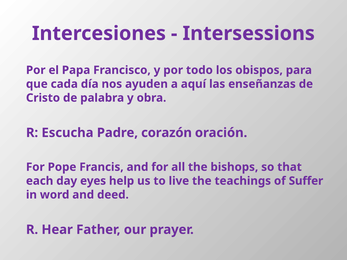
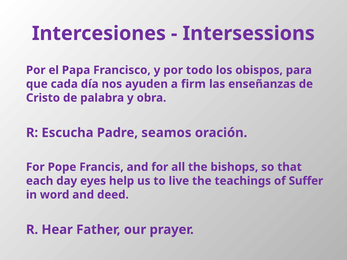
aquí: aquí -> firm (193, 84)
corazón: corazón -> seamos (166, 133)
